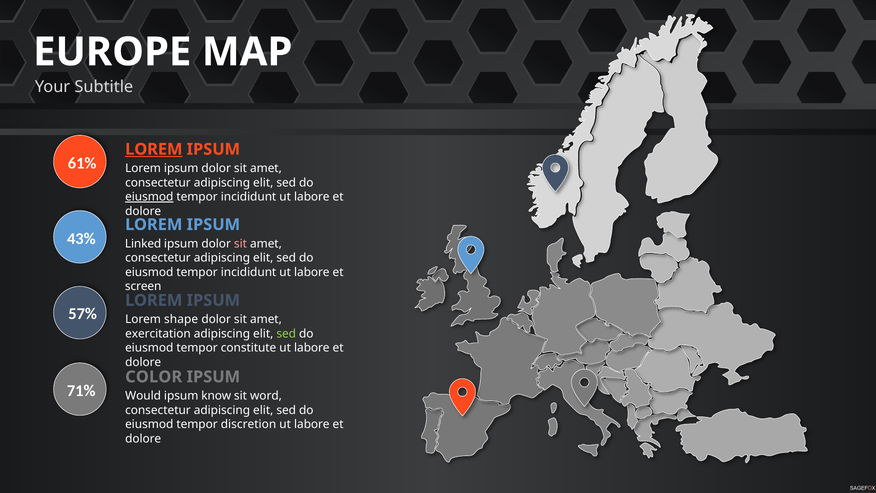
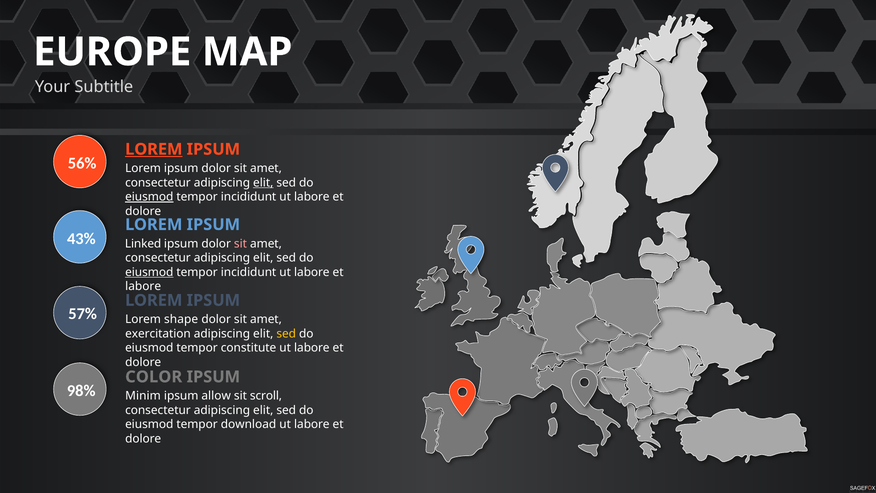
61%: 61% -> 56% (82, 163)
elit underline: none -> present (263, 183)
eiusmod underline: none -> present (149, 272)
screen: screen -> labore (143, 286)
sed colour: light green -> yellow (286, 334)
71%: 71% -> 98% (81, 391)
Would: Would -> Minim (143, 396)
know: know -> allow (216, 396)
word: word -> scroll (266, 396)
discretion: discretion -> download (249, 424)
